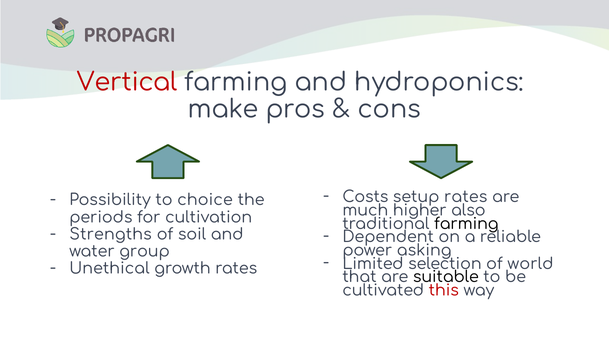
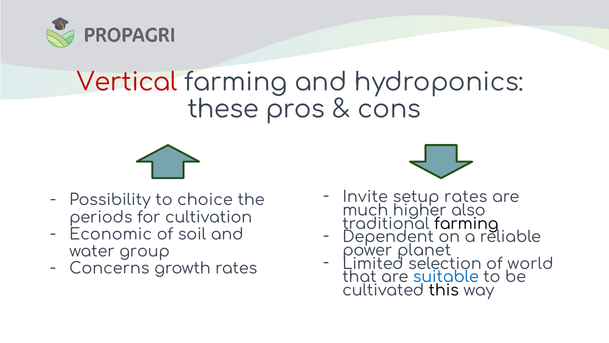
make: make -> these (223, 109)
Costs: Costs -> Invite (365, 197)
Strengths: Strengths -> Economic (111, 234)
asking: asking -> planet (424, 250)
Unethical: Unethical -> Concerns (109, 268)
suitable colour: black -> blue (446, 277)
this colour: red -> black (444, 290)
